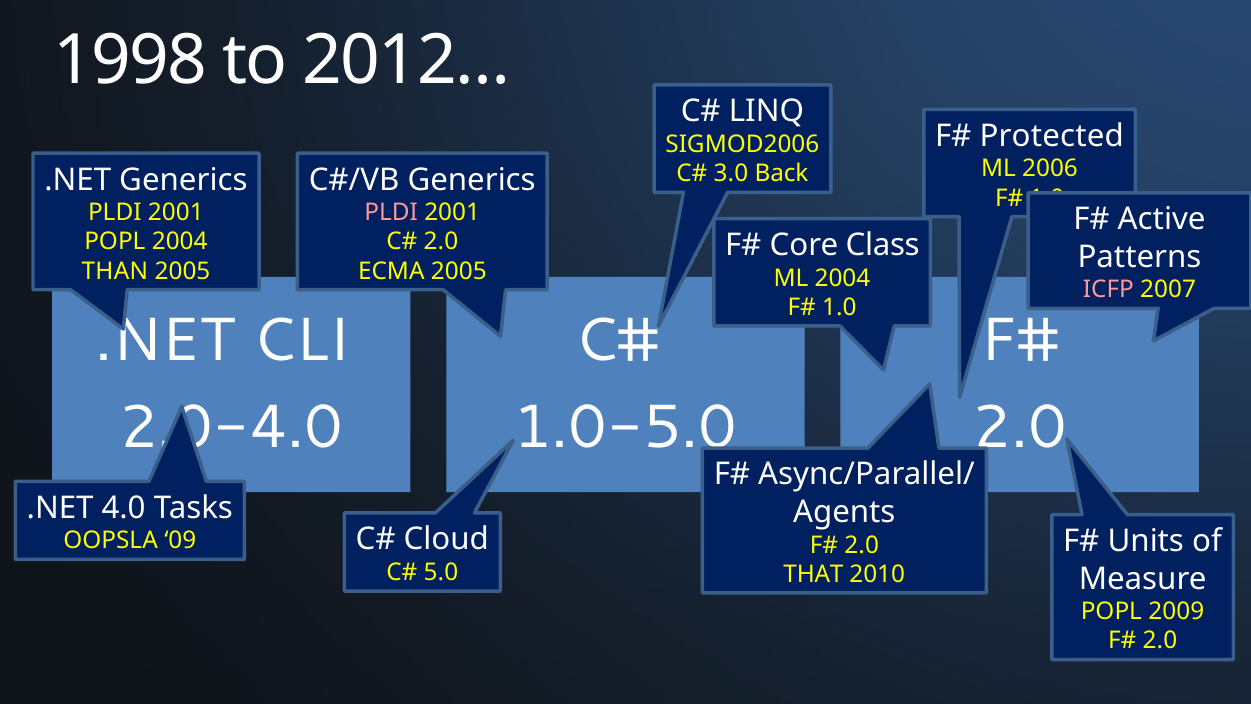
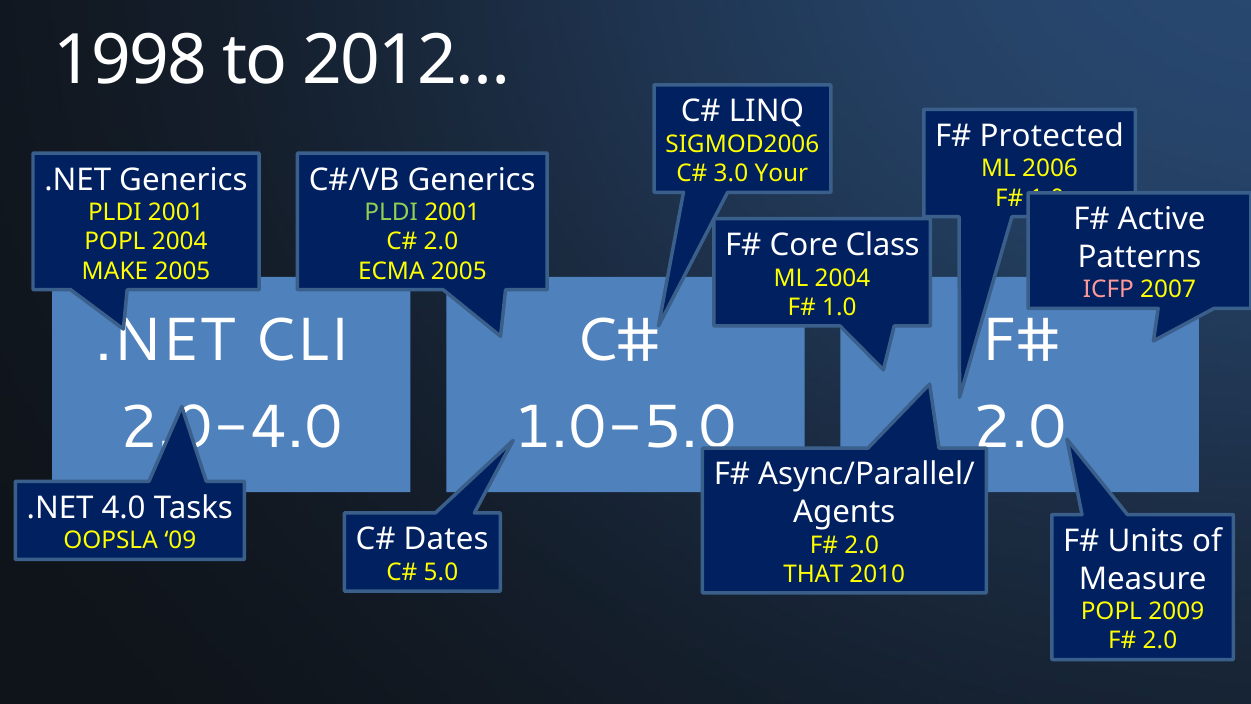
Back: Back -> Your (781, 174)
PLDI colour: pink -> light green (391, 213)
THAN: THAN -> MAKE (115, 271)
Cloud: Cloud -> Dates (446, 539)
